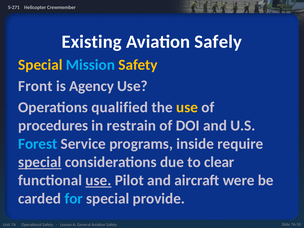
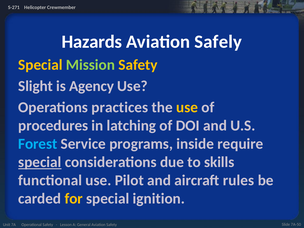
Existing: Existing -> Hazards (92, 42)
Mission colour: light blue -> light green (90, 65)
Front: Front -> Slight (36, 86)
qualified: qualified -> practices (120, 107)
restrain: restrain -> latching (131, 126)
clear: clear -> skills (219, 162)
use underline: present -> none (98, 180)
were: were -> rules (239, 180)
for colour: light blue -> yellow (74, 199)
provide: provide -> ignition (159, 199)
